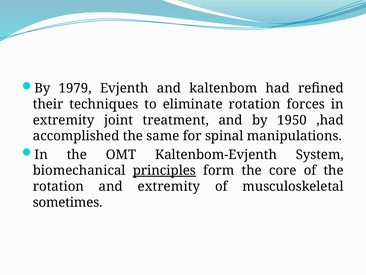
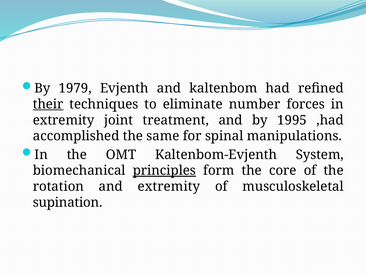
their underline: none -> present (48, 104)
eliminate rotation: rotation -> number (255, 104)
1950: 1950 -> 1995 (292, 120)
sometimes: sometimes -> supination (68, 202)
